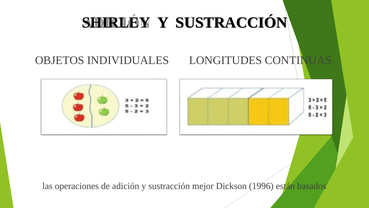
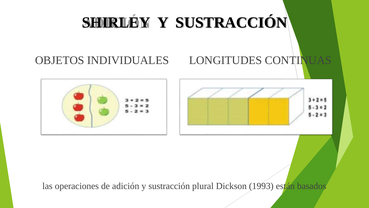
mejor: mejor -> plural (203, 186)
1996: 1996 -> 1993 (261, 186)
